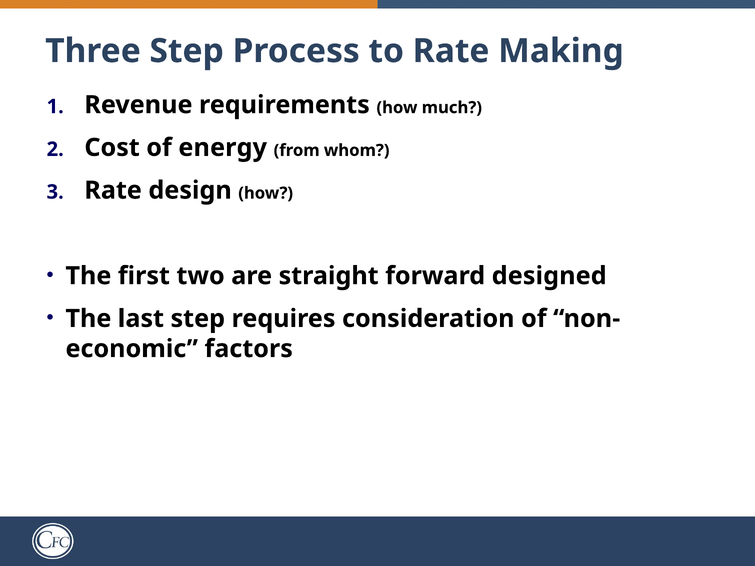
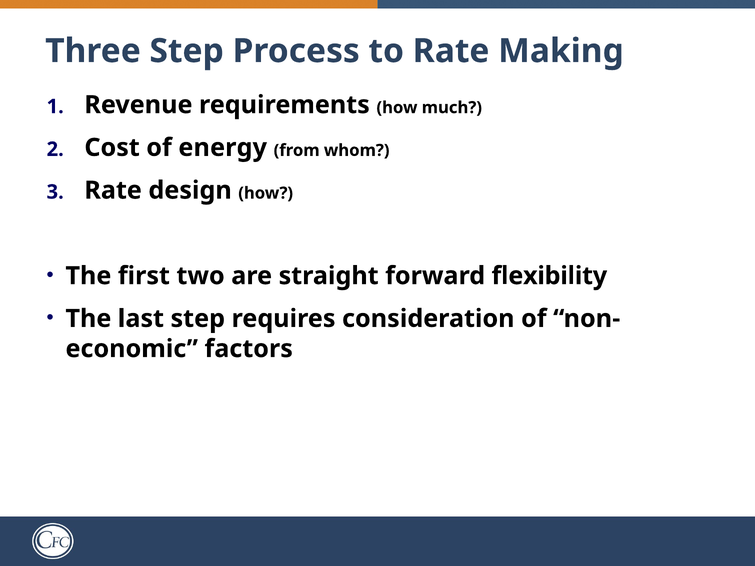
designed: designed -> flexibility (549, 276)
